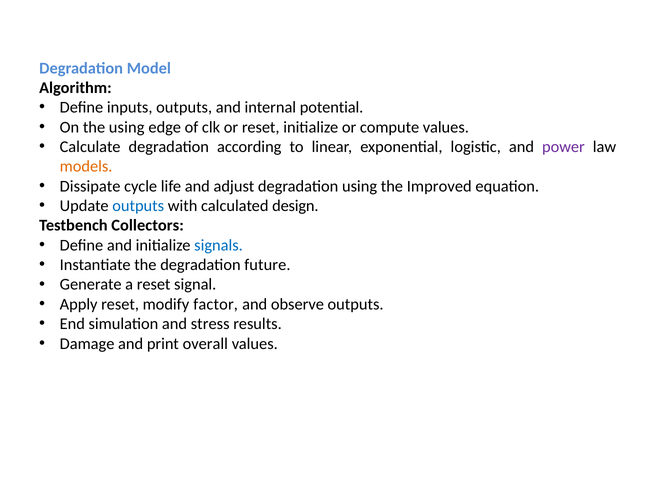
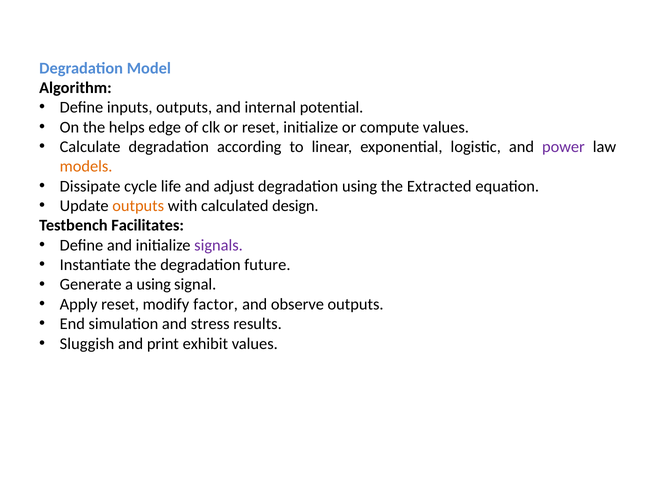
the using: using -> helps (127, 127)
Improved: Improved -> Extracted (439, 186)
outputs colour: blue -> orange (138, 206)
Collectors: Collectors -> Facilitates (148, 226)
signals colour: blue -> purple (219, 245)
a reset: reset -> using (154, 285)
Damage: Damage -> Sluggish (87, 344)
overall: overall -> exhibit (205, 344)
